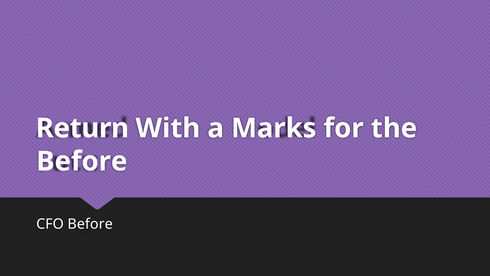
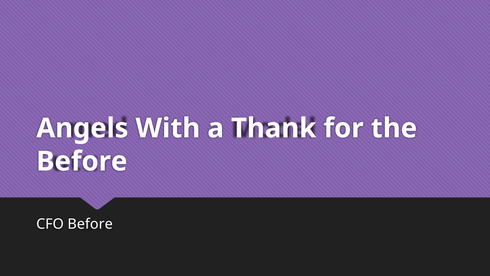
Return: Return -> Angels (82, 128)
Marks: Marks -> Thank (274, 128)
